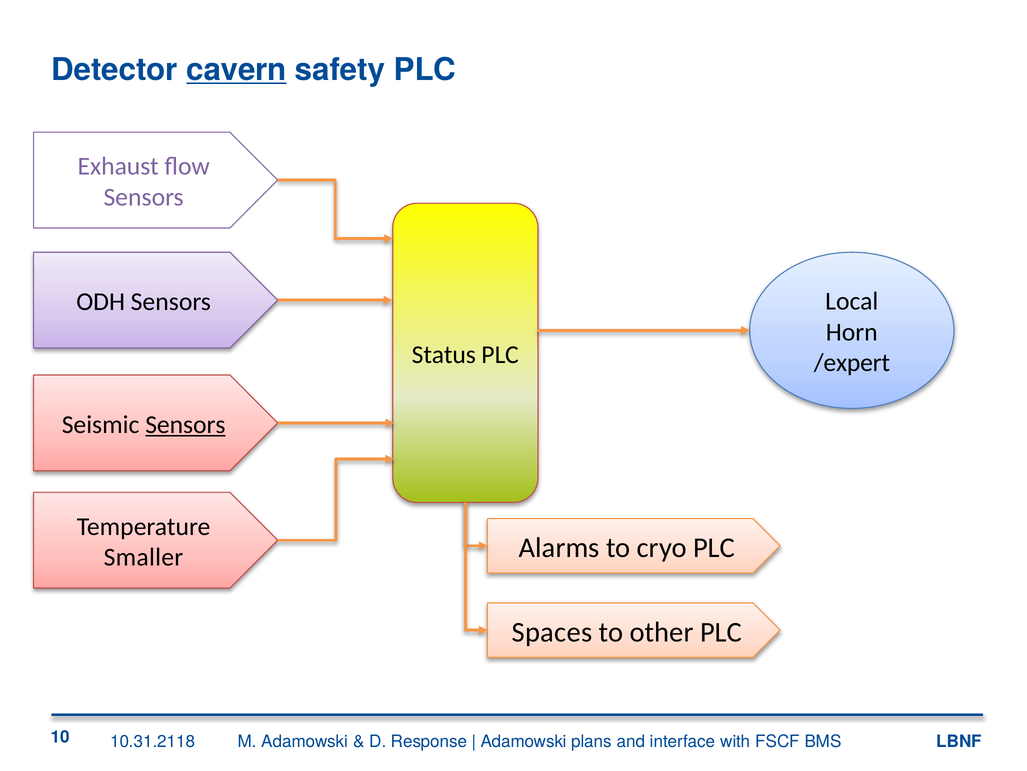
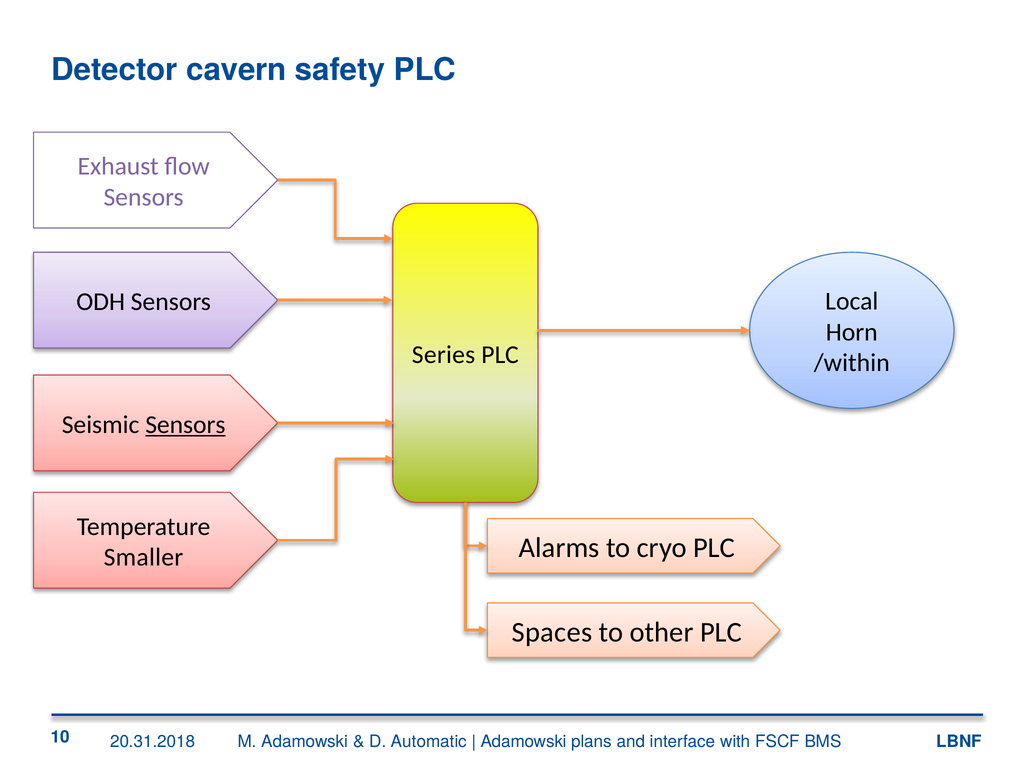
cavern underline: present -> none (236, 70)
Status: Status -> Series (444, 354)
/expert: /expert -> /within (852, 363)
10.31.2118: 10.31.2118 -> 20.31.2018 (153, 741)
Response: Response -> Automatic (429, 741)
